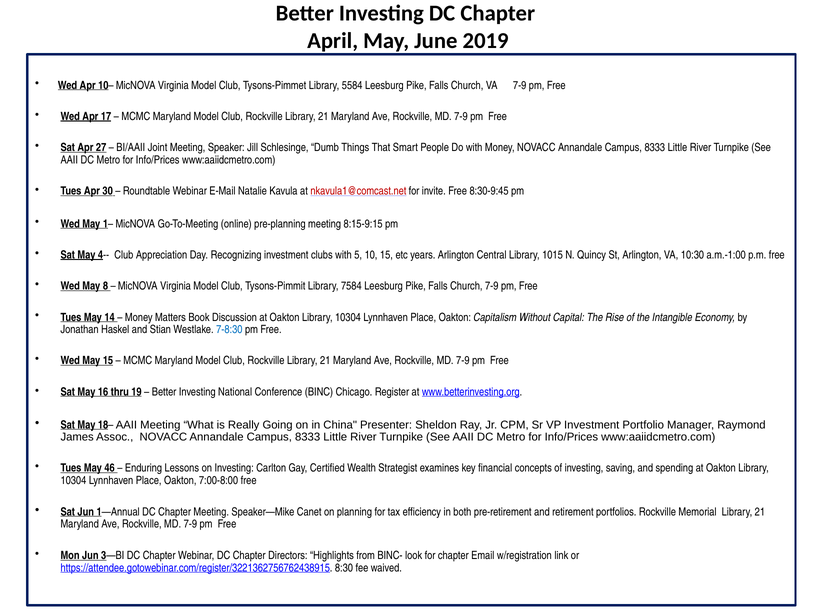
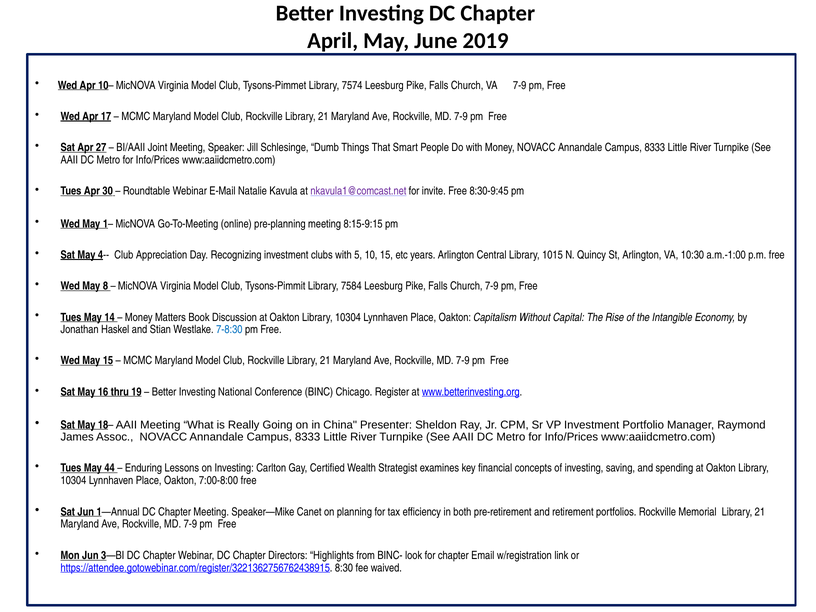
5584: 5584 -> 7574 (352, 85)
nkavula1@comcast.net colour: red -> purple (358, 191)
46: 46 -> 44 (110, 468)
